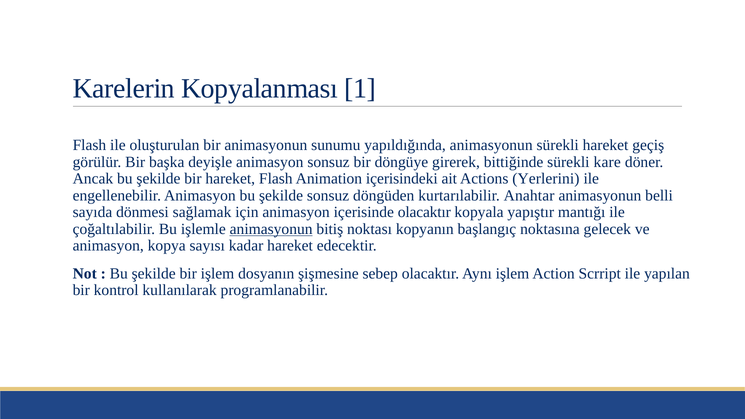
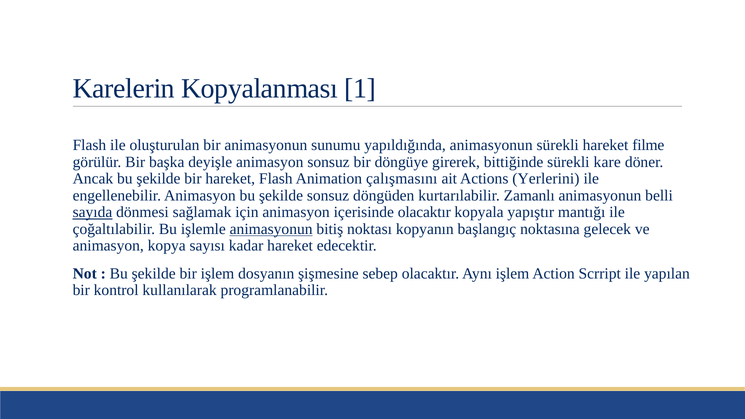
geçiş: geçiş -> filme (648, 145)
içerisindeki: içerisindeki -> çalışmasını (402, 179)
Anahtar: Anahtar -> Zamanlı (529, 196)
sayıda underline: none -> present (92, 212)
